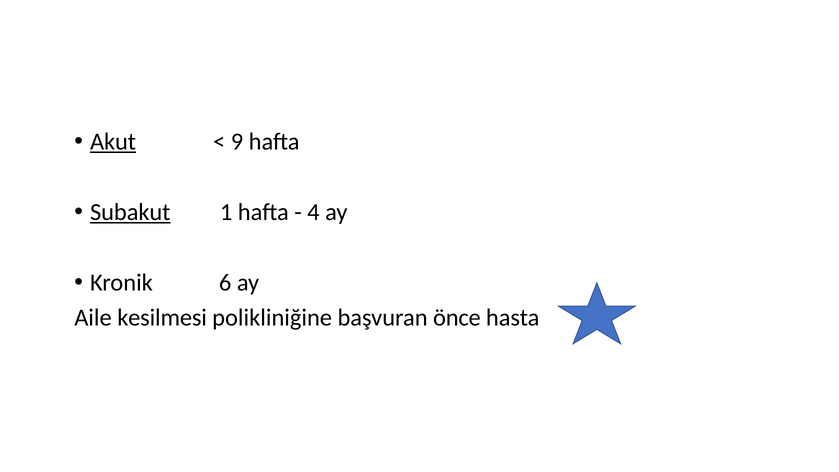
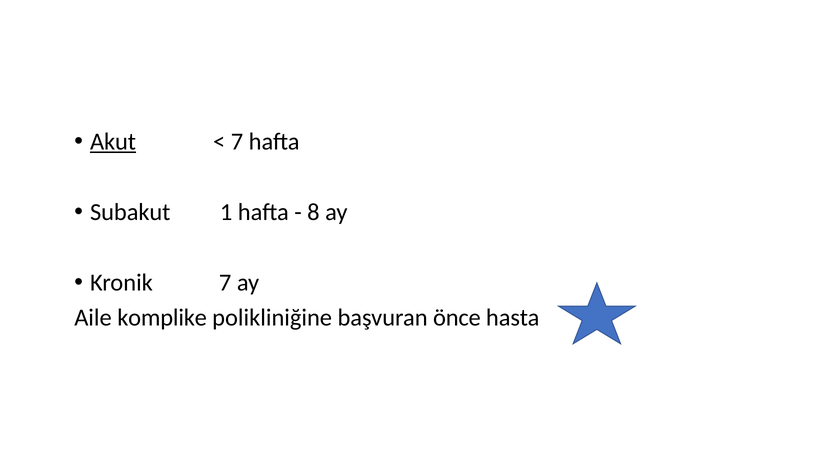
9: 9 -> 7 (237, 142)
Subakut underline: present -> none (130, 212)
4: 4 -> 8 (313, 212)
Kronik 6: 6 -> 7 (225, 283)
kesilmesi: kesilmesi -> komplike (162, 318)
